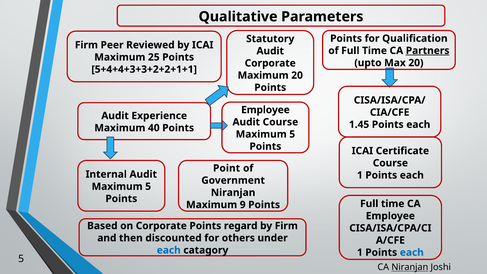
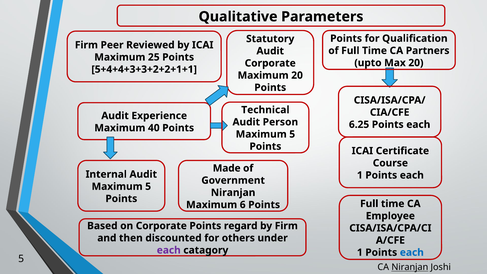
Partners underline: present -> none (428, 51)
Employee: Employee -> Technical (265, 110)
Audit Course: Course -> Person (280, 122)
1.45: 1.45 -> 6.25 (359, 125)
Point: Point -> Made (227, 168)
9: 9 -> 6 (243, 205)
each colour: blue -> purple (169, 250)
